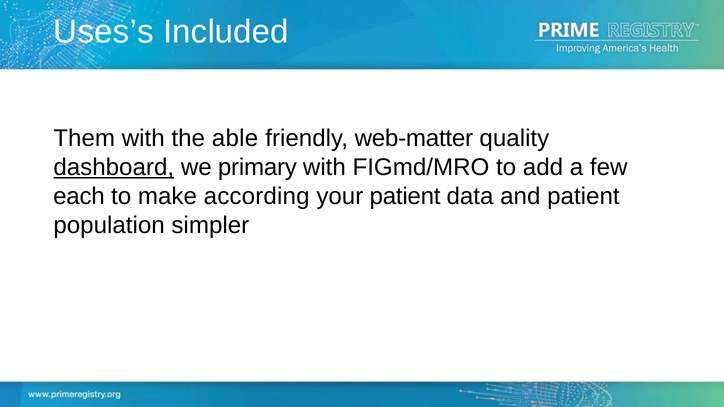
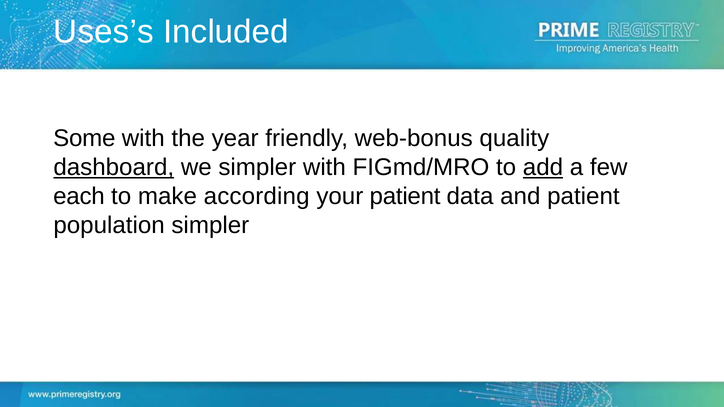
Them: Them -> Some (84, 138)
able: able -> year (235, 138)
web-matter: web-matter -> web-bonus (414, 138)
we primary: primary -> simpler (257, 167)
add underline: none -> present (543, 167)
